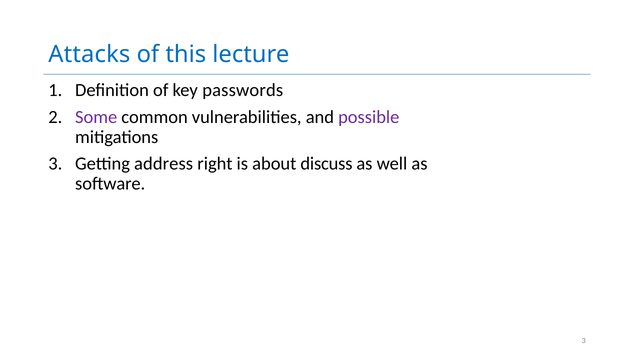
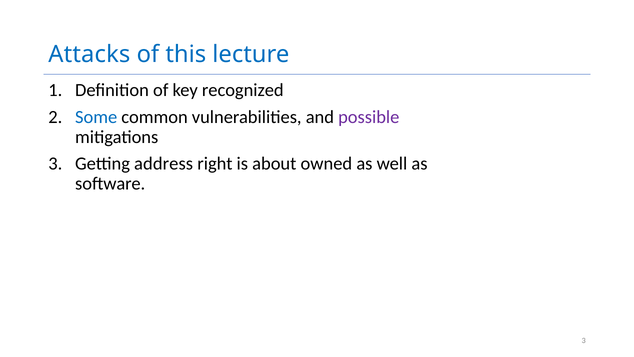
passwords: passwords -> recognized (243, 90)
Some colour: purple -> blue (96, 117)
discuss: discuss -> owned (326, 163)
